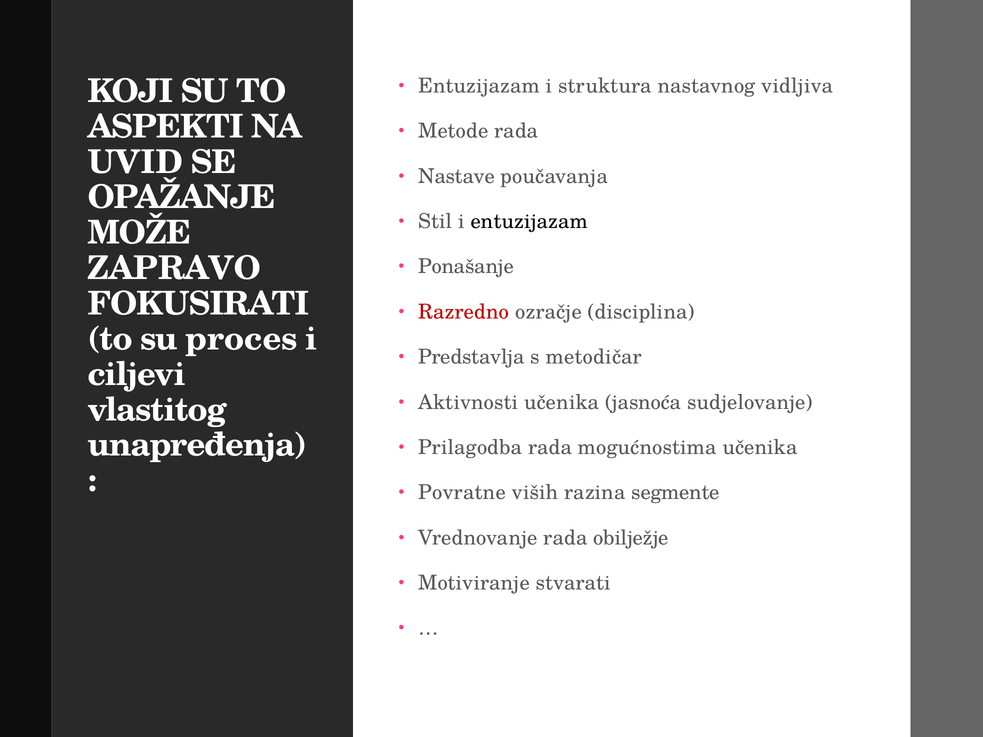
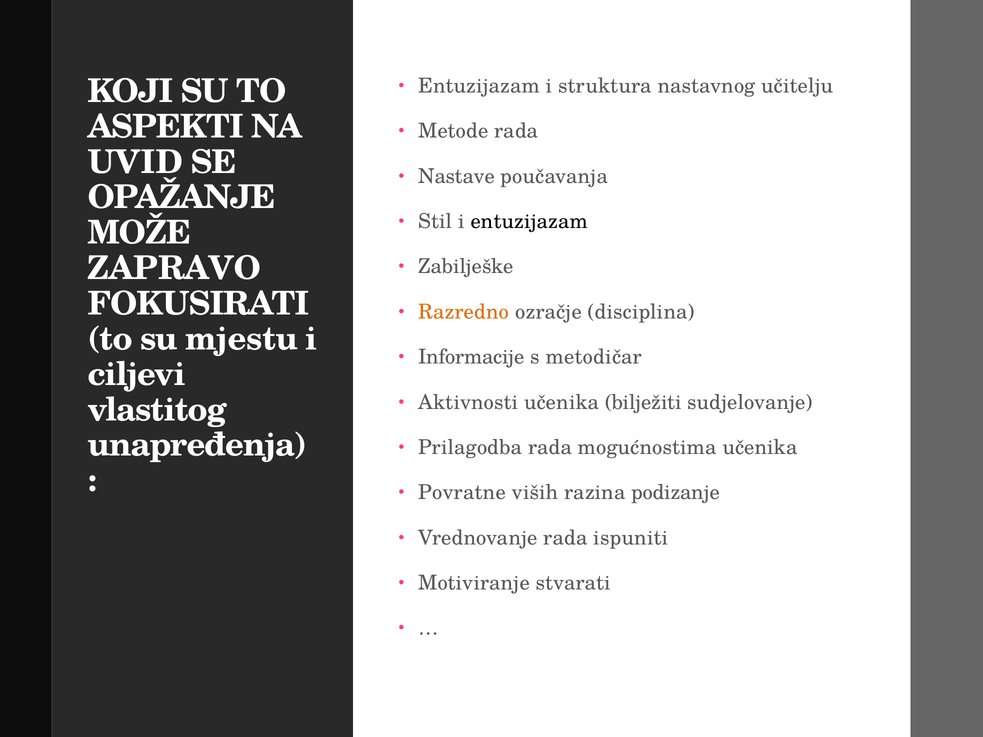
vidljiva: vidljiva -> učitelju (797, 86)
Ponašanje: Ponašanje -> Zabilješke (466, 267)
Razredno colour: red -> orange (464, 312)
proces: proces -> mjestu (242, 339)
Predstavlja: Predstavlja -> Informacije (471, 357)
jasnoća: jasnoća -> bilježiti (643, 402)
segmente: segmente -> podizanje (676, 493)
obilježje: obilježje -> ispuniti (631, 538)
